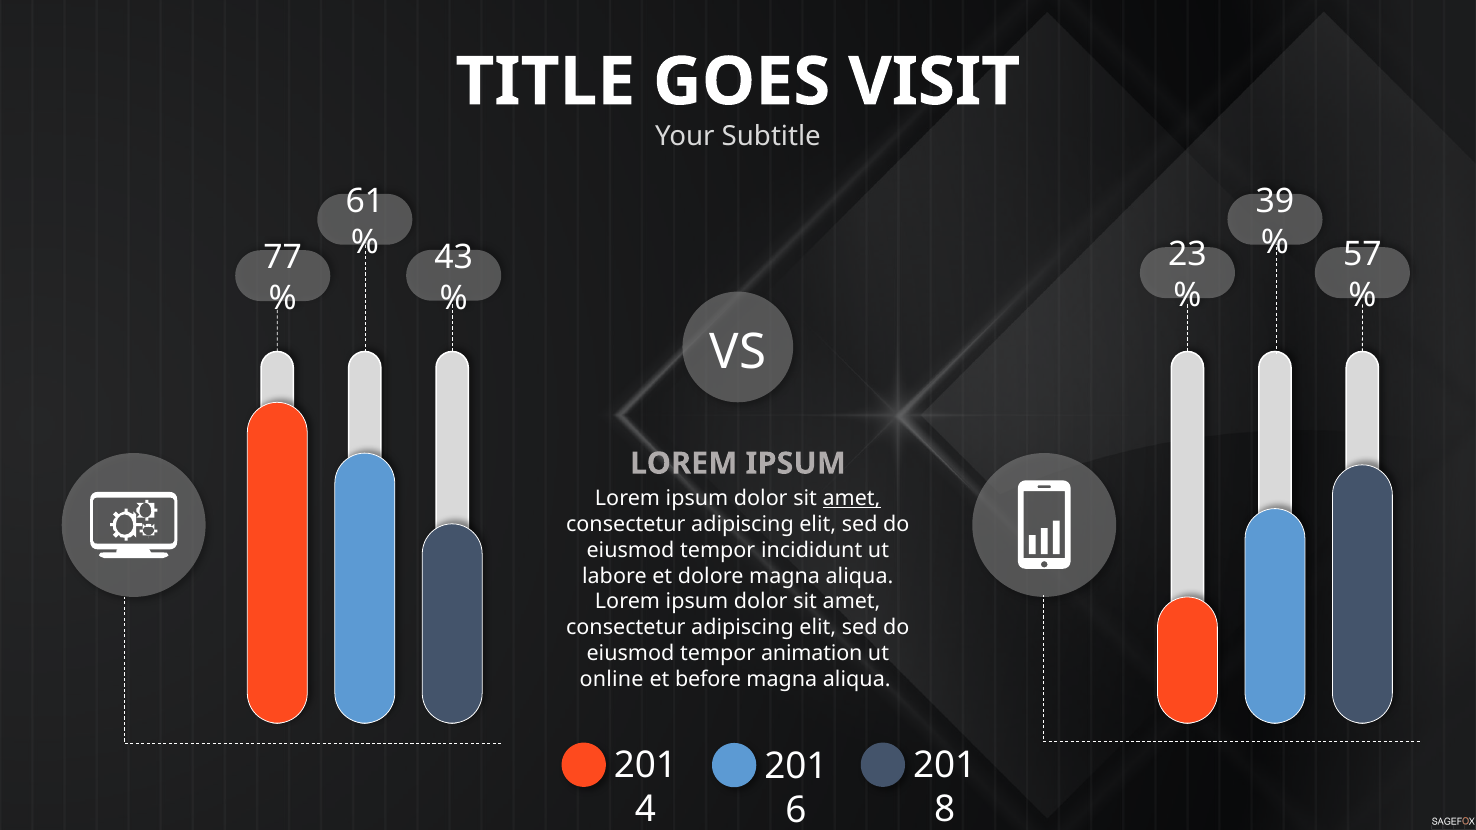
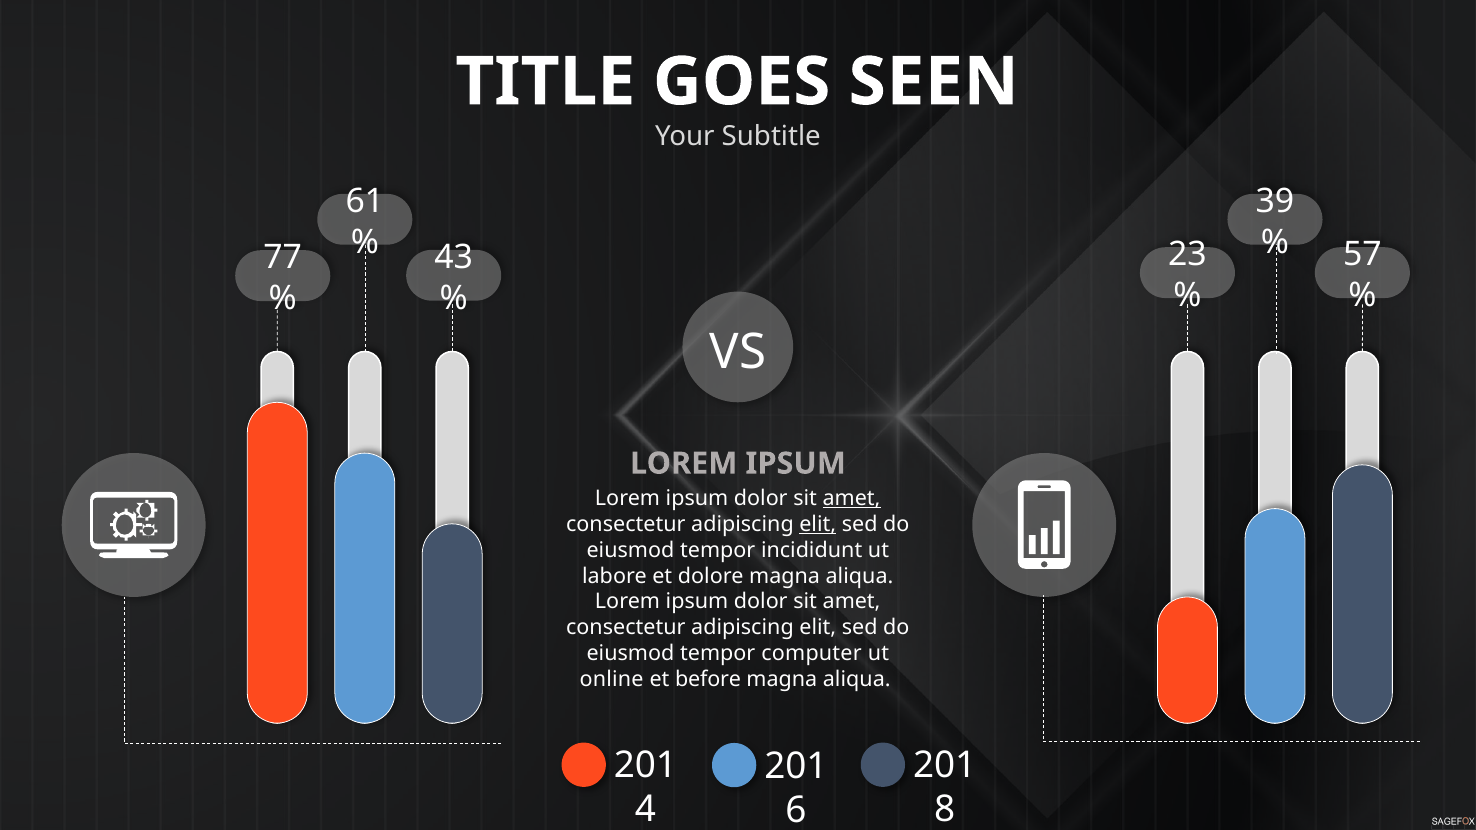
VISIT: VISIT -> SEEN (934, 82)
elit underline: none -> present (818, 524)
animation: animation -> computer (812, 654)
